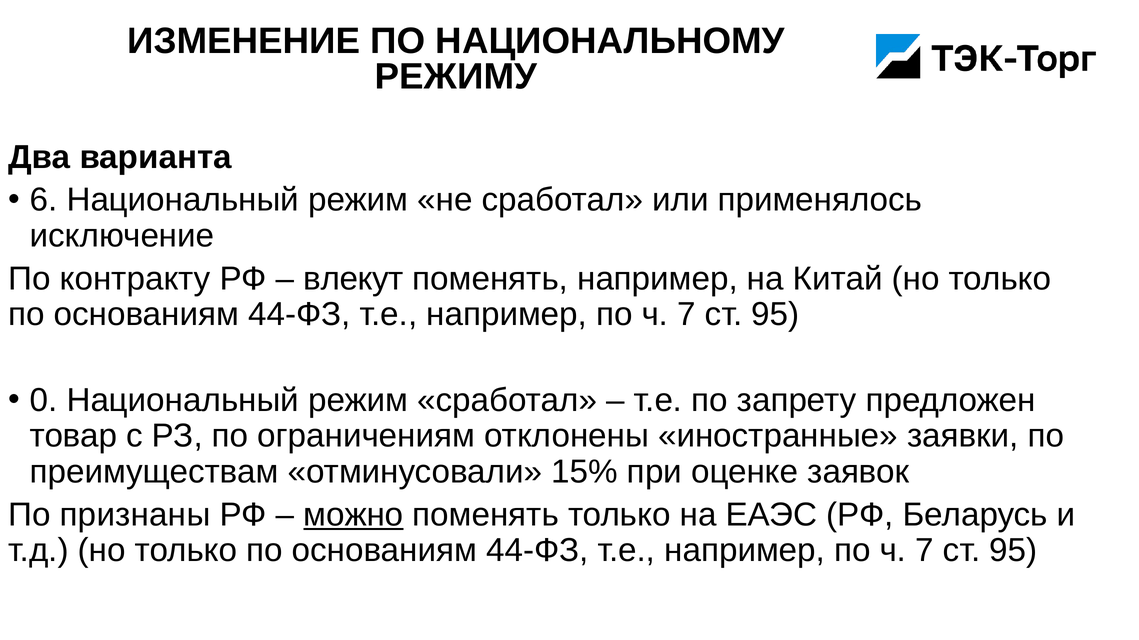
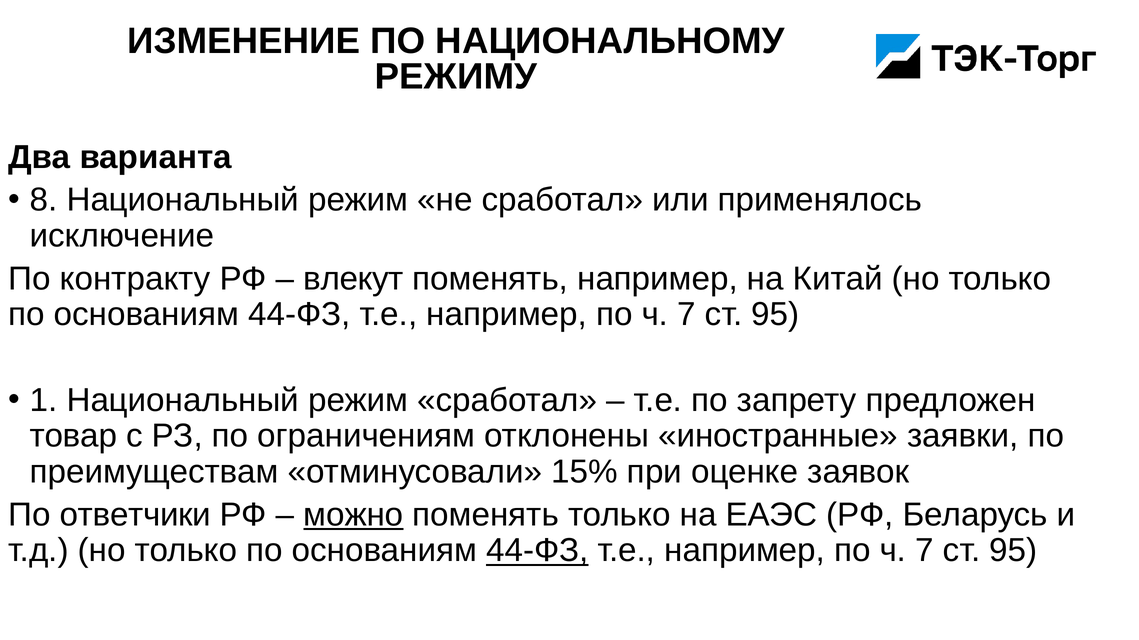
6: 6 -> 8 (44, 200)
0: 0 -> 1 (44, 401)
признаны: признаны -> ответчики (135, 515)
44-ФЗ underline: none -> present (537, 551)
